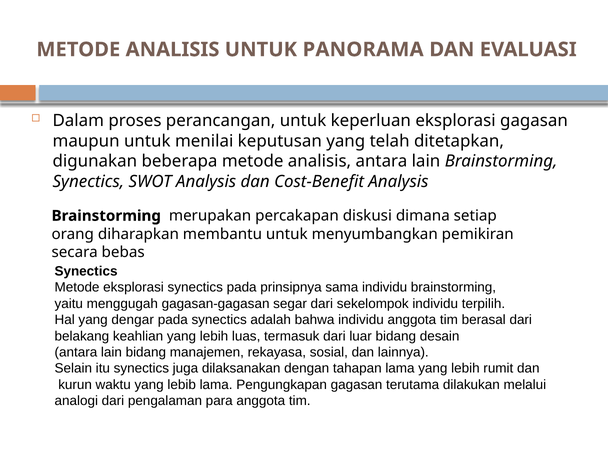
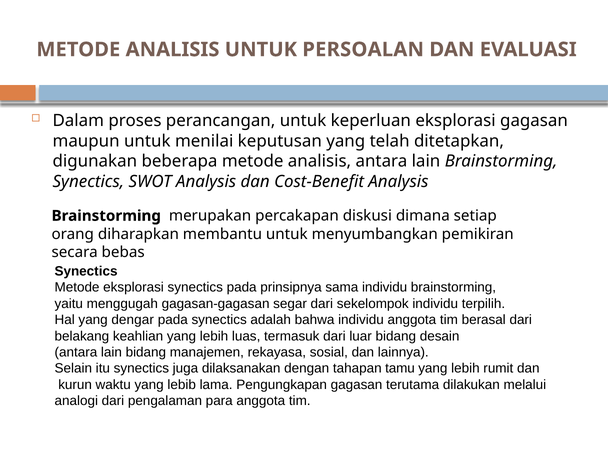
PANORAMA: PANORAMA -> PERSOALAN (363, 50)
tahapan lama: lama -> tamu (400, 368)
